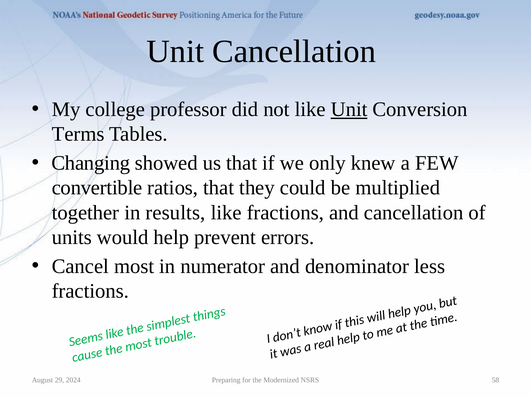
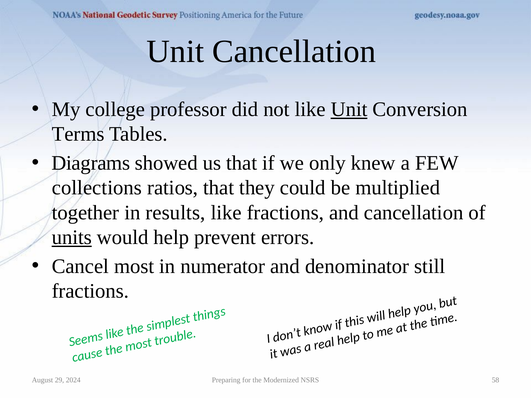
Changing: Changing -> Diagrams (91, 163)
convertible: convertible -> collections (97, 188)
units underline: none -> present (72, 238)
less: less -> still (430, 266)
